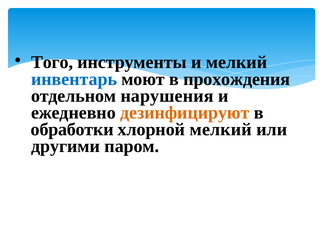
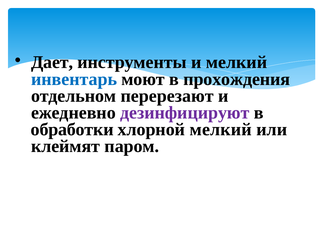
Того: Того -> Дает (52, 62)
нарушения: нарушения -> перерезают (167, 96)
дезинфицируют colour: orange -> purple (185, 113)
другими: другими -> клеймят (66, 146)
